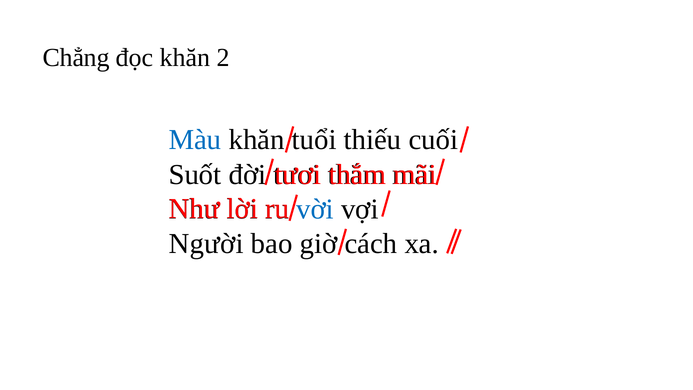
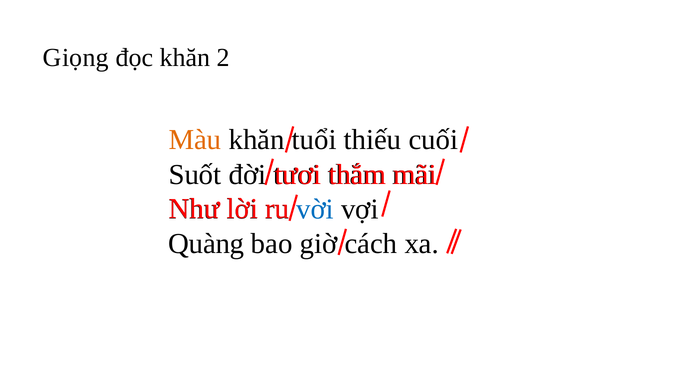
Chẳng: Chẳng -> Giọng (76, 58)
Màu colour: blue -> orange (195, 140)
Người: Người -> Quàng (206, 244)
